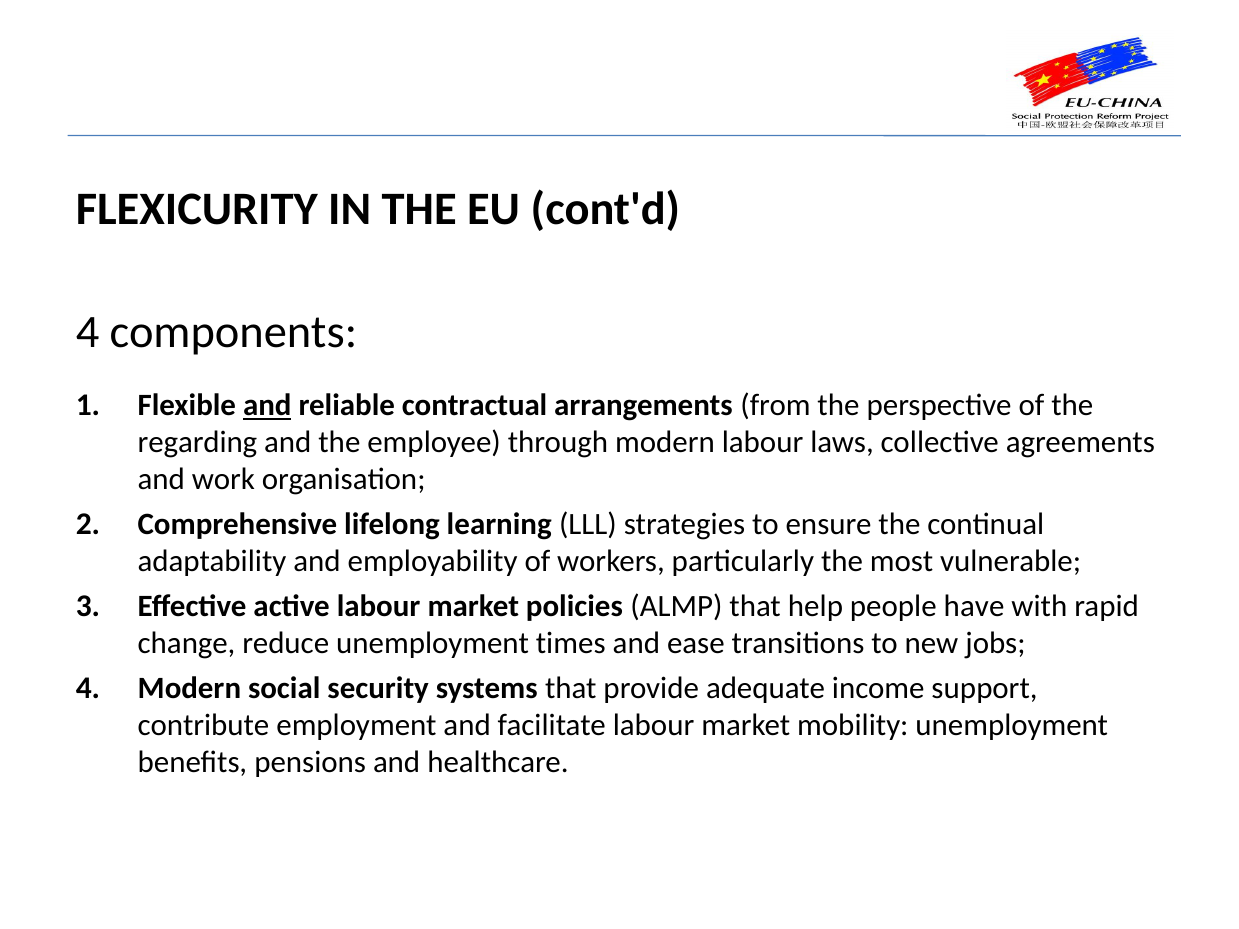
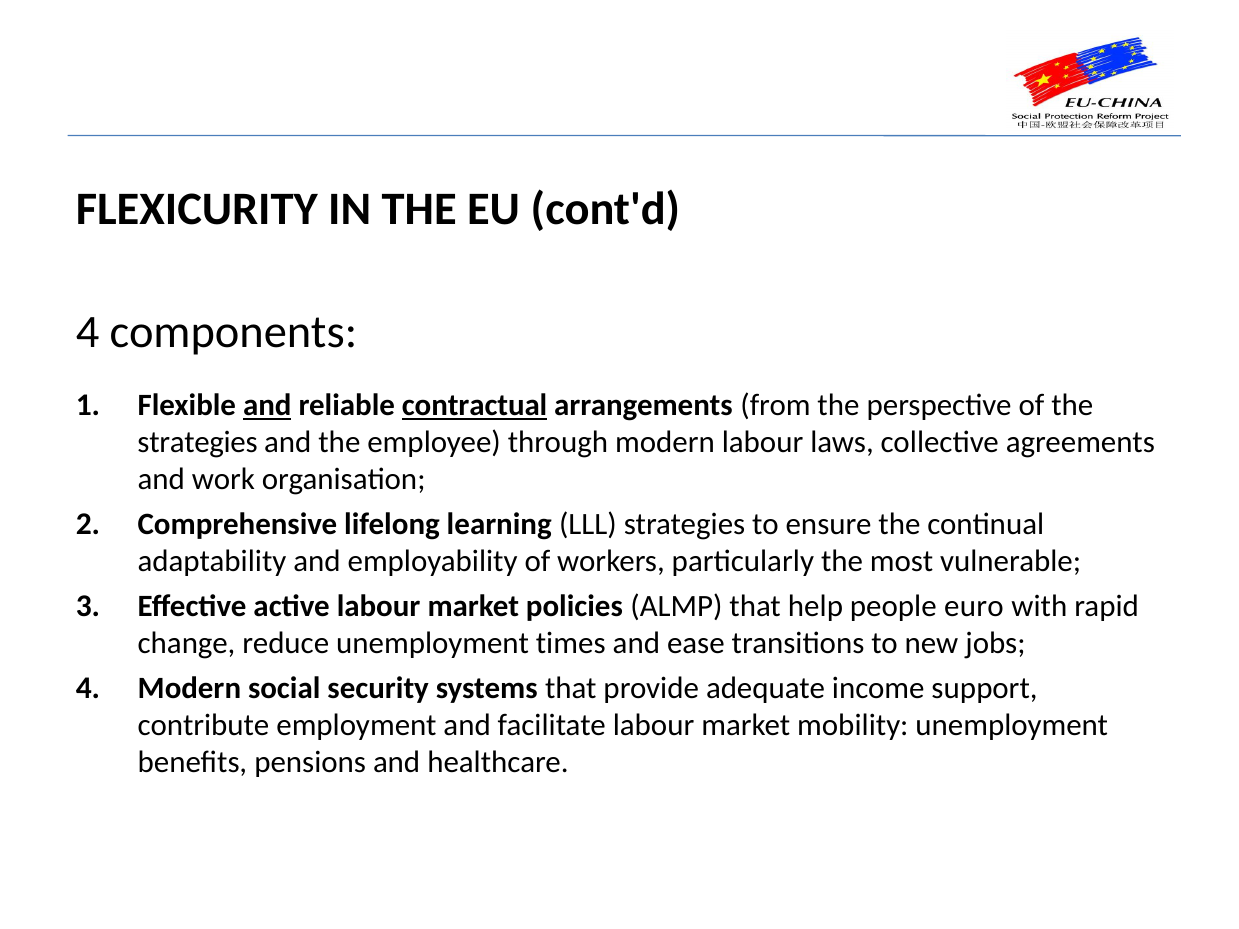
contractual underline: none -> present (475, 405)
regarding: regarding -> strategies (198, 443)
have: have -> euro (974, 606)
